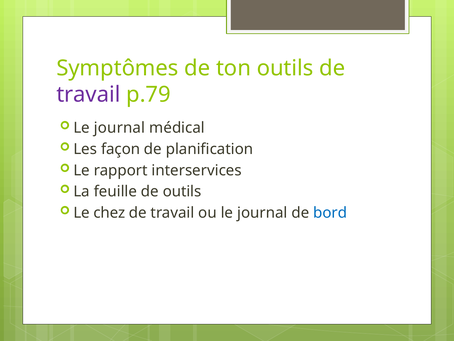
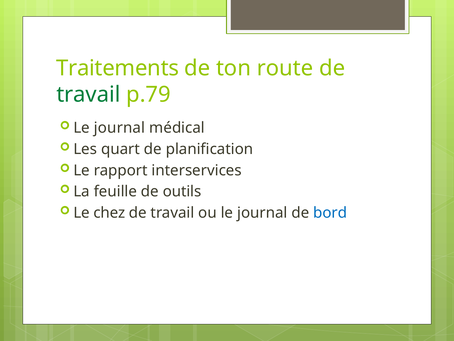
Symptômes: Symptômes -> Traitements (118, 68)
ton outils: outils -> route (285, 68)
travail colour: purple -> green (88, 95)
façon: façon -> quart (120, 149)
